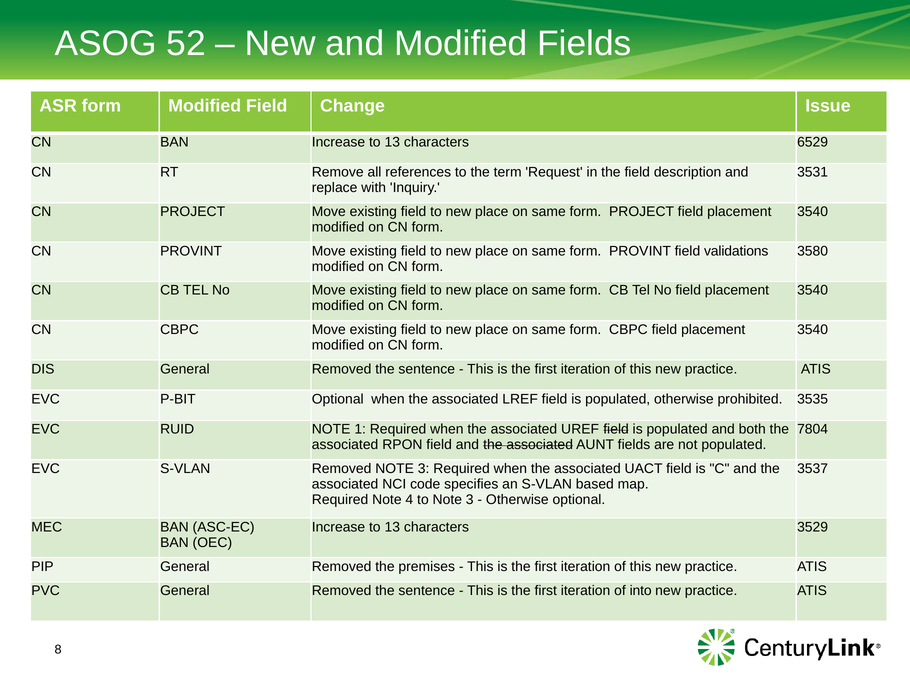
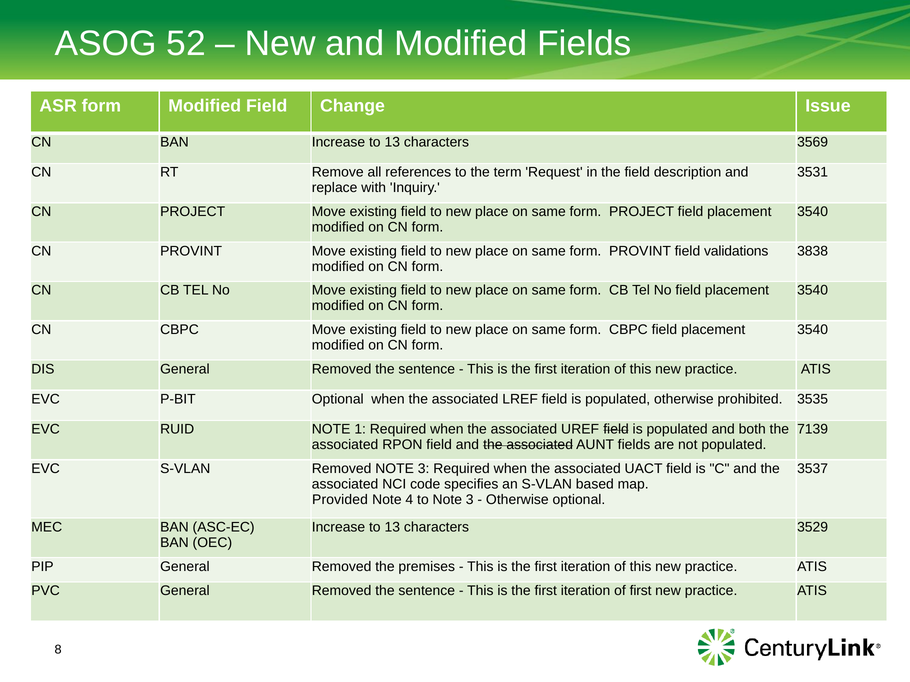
6529: 6529 -> 3569 (813, 142)
3580: 3580 -> 3838 (813, 251)
7804: 7804 -> 7139 (813, 430)
Required: Required -> Provided (340, 500)
of into: into -> first (641, 591)
